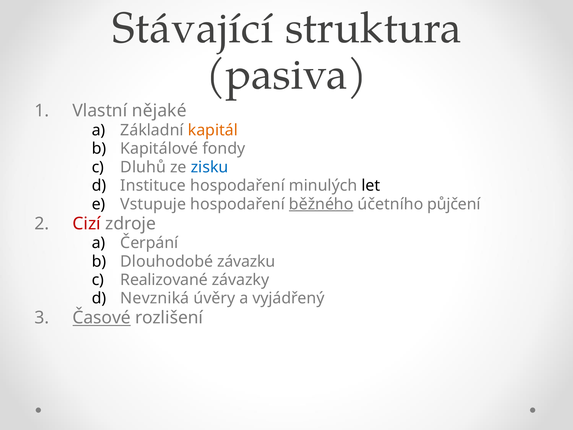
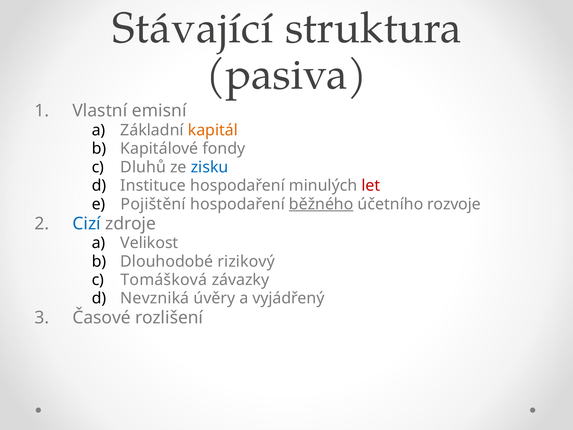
nějaké: nějaké -> emisní (159, 111)
let colour: black -> red (371, 186)
Vstupuje: Vstupuje -> Pojištění (153, 204)
půjčení: půjčení -> rozvoje (454, 204)
Cizí colour: red -> blue (87, 223)
Čerpání: Čerpání -> Velikost (149, 243)
závazku: závazku -> rizikový (246, 261)
Realizované: Realizované -> Tomášková (164, 280)
Časové underline: present -> none (102, 318)
